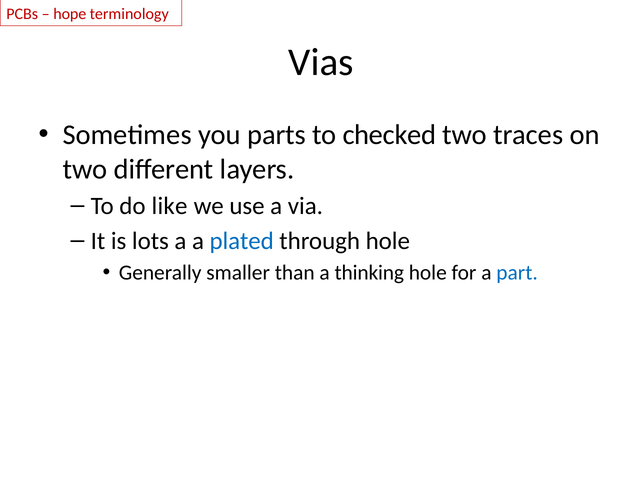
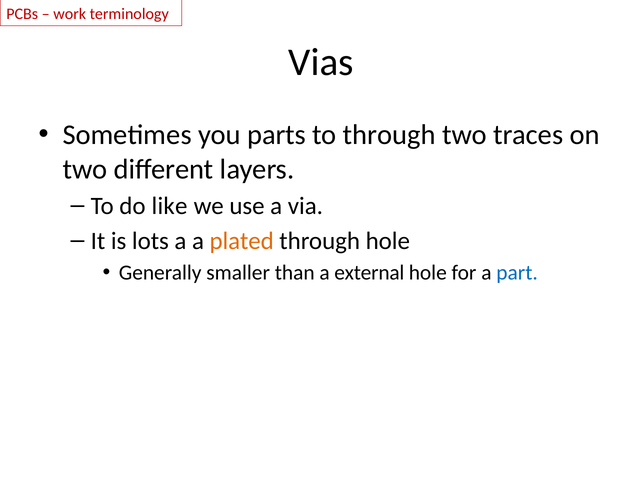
hope: hope -> work (70, 14)
to checked: checked -> through (389, 135)
plated colour: blue -> orange (242, 241)
thinking: thinking -> external (369, 273)
